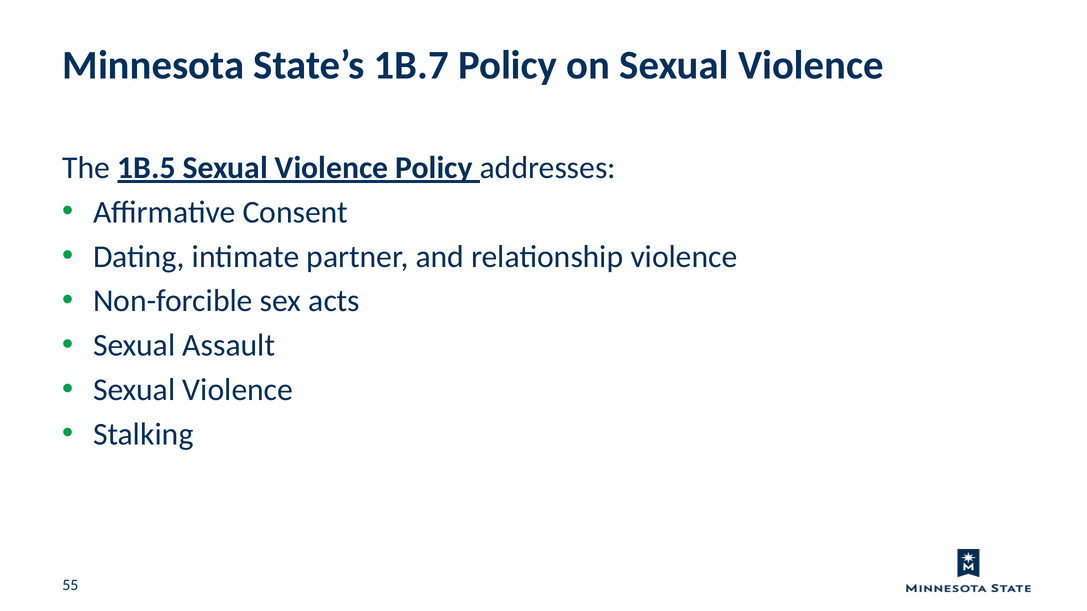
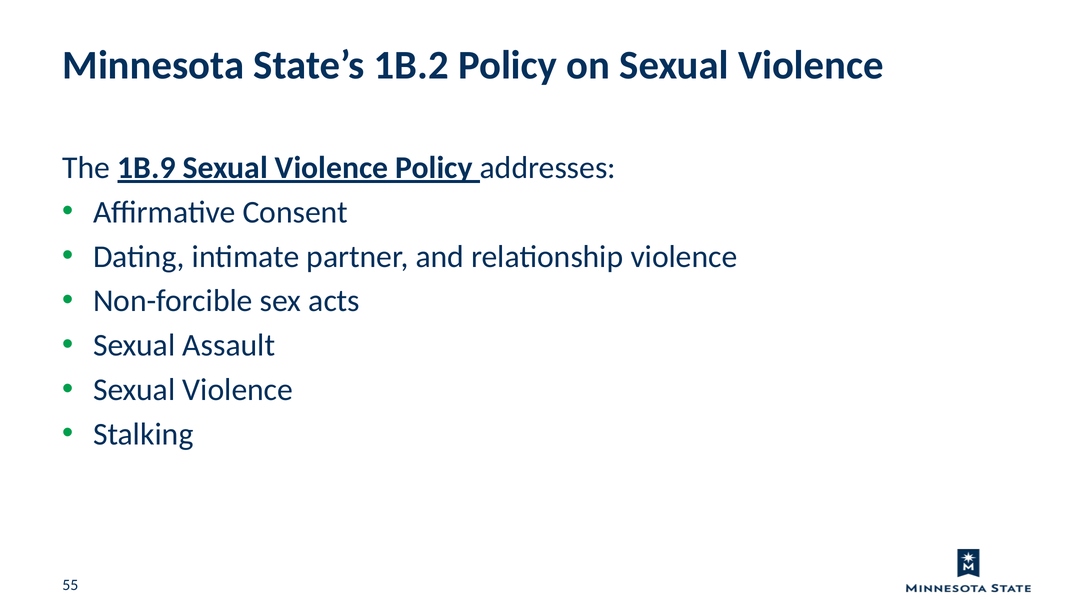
1B.7: 1B.7 -> 1B.2 (411, 65)
1B.5: 1B.5 -> 1B.9 (146, 168)
